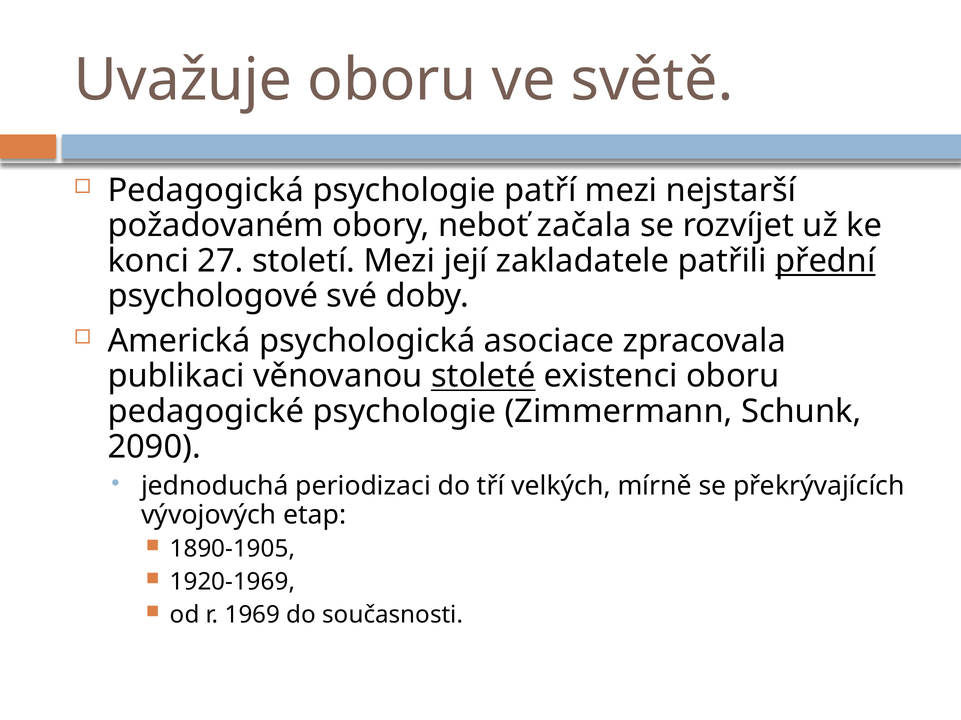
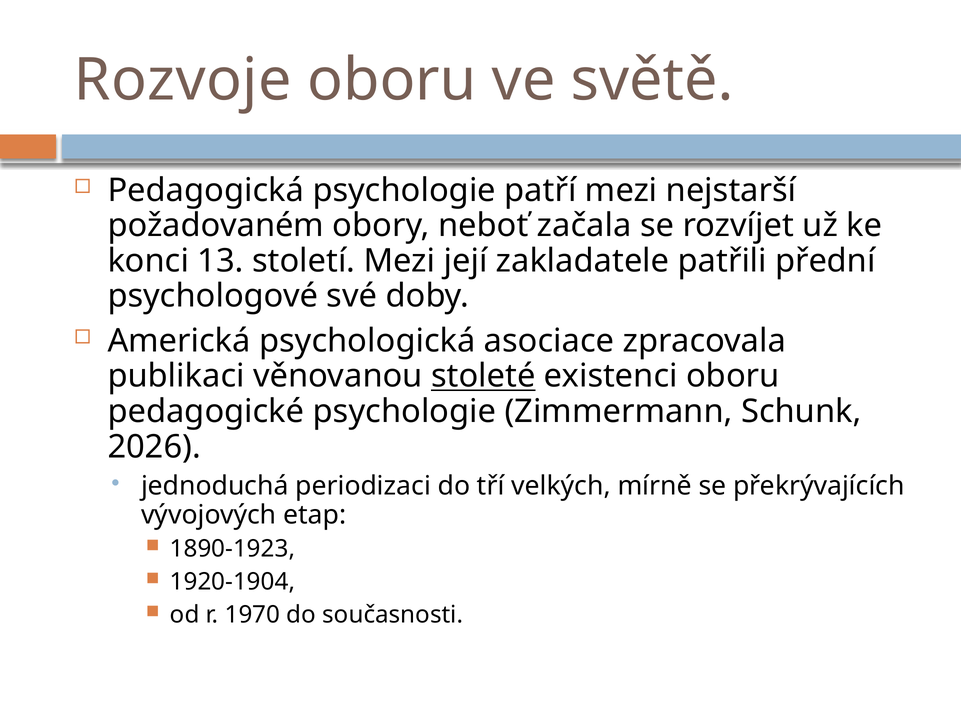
Uvažuje: Uvažuje -> Rozvoje (183, 80)
27: 27 -> 13 (221, 261)
přední underline: present -> none (825, 261)
2090: 2090 -> 2026 (154, 447)
1890-1905: 1890-1905 -> 1890-1923 (232, 549)
1920-1969: 1920-1969 -> 1920-1904 (232, 582)
1969: 1969 -> 1970 (252, 615)
